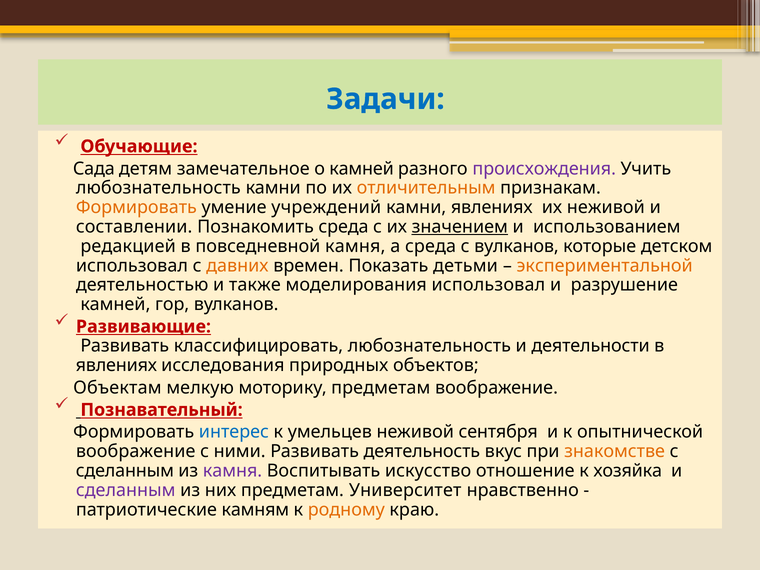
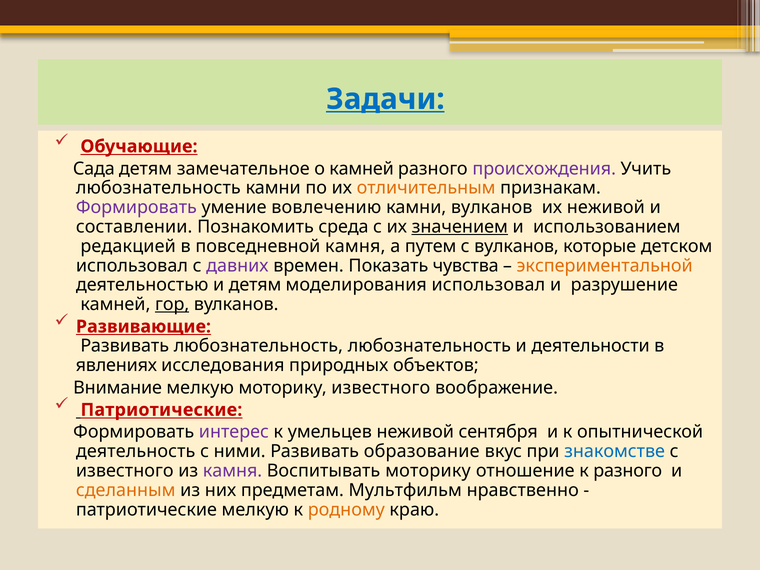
Задачи underline: none -> present (385, 99)
Формировать colour: orange -> purple (136, 207)
учреждений: учреждений -> вовлечению (326, 207)
камни явлениях: явлениях -> вулканов (492, 207)
а среда: среда -> путем (431, 246)
давних colour: orange -> purple (237, 266)
детьми: детьми -> чувства (466, 266)
и также: также -> детям (255, 285)
гор underline: none -> present (172, 304)
Развивать классифицировать: классифицировать -> любознательность (258, 346)
Объектам: Объектам -> Внимание (118, 388)
моторику предметам: предметам -> известного (381, 388)
Познавательный: Познавательный -> Патриотические (161, 410)
интерес colour: blue -> purple (234, 432)
воображение: воображение -> деятельность (136, 451)
деятельность: деятельность -> образование (422, 451)
знакомстве colour: orange -> blue (615, 451)
сделанным: сделанным -> известного (125, 471)
Воспитывать искусство: искусство -> моторику (428, 471)
к хозяйка: хозяйка -> разного (628, 471)
сделанным colour: purple -> orange (126, 490)
Университет: Университет -> Мультфильм (405, 490)
патриотические камням: камням -> мелкую (255, 510)
